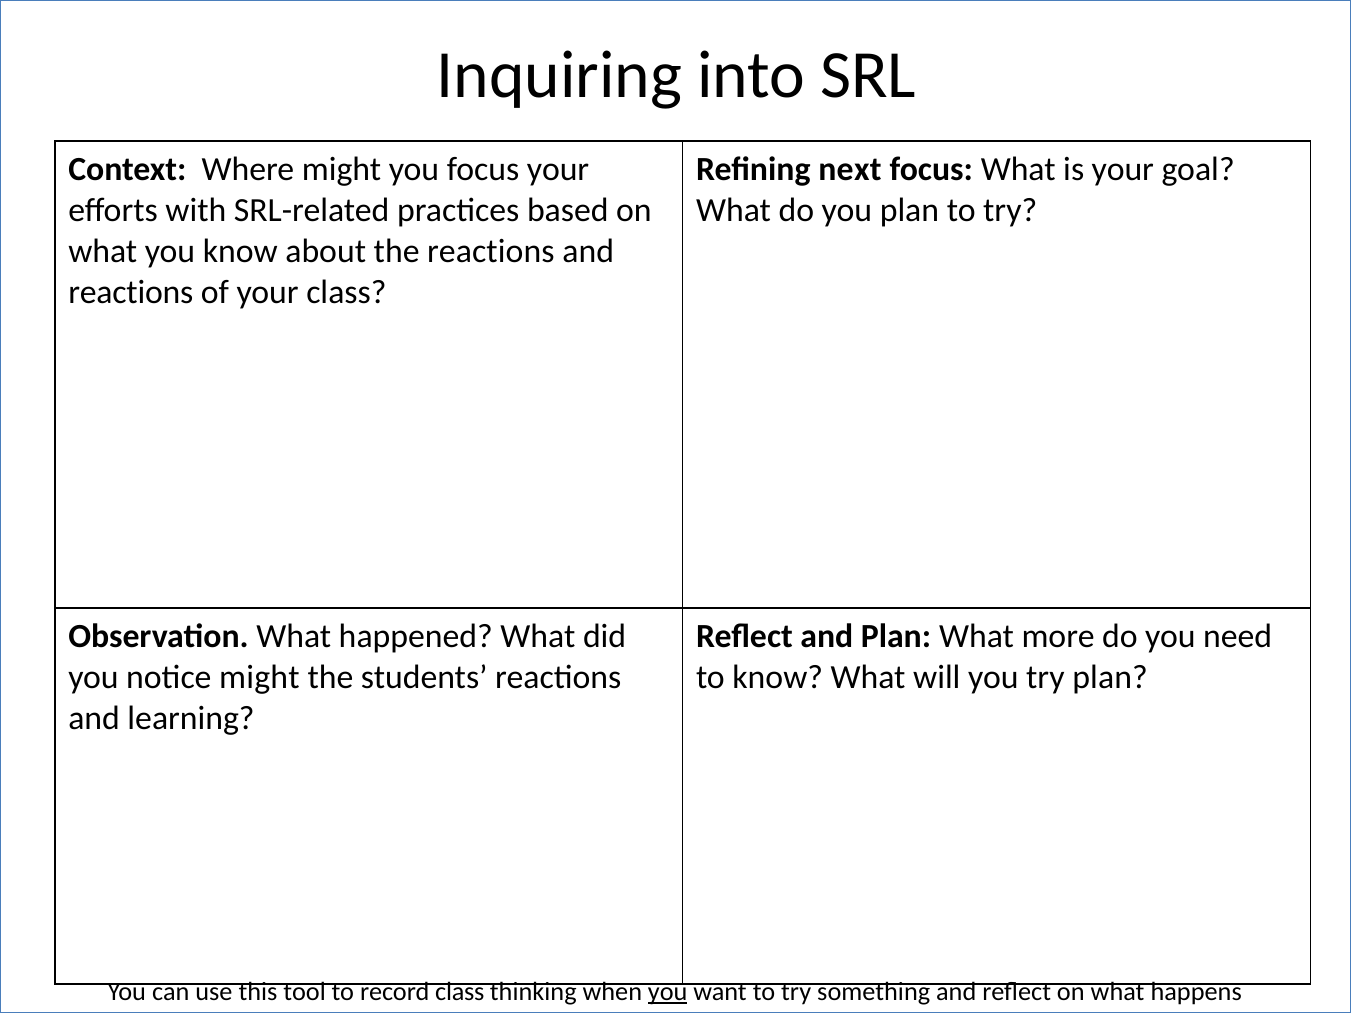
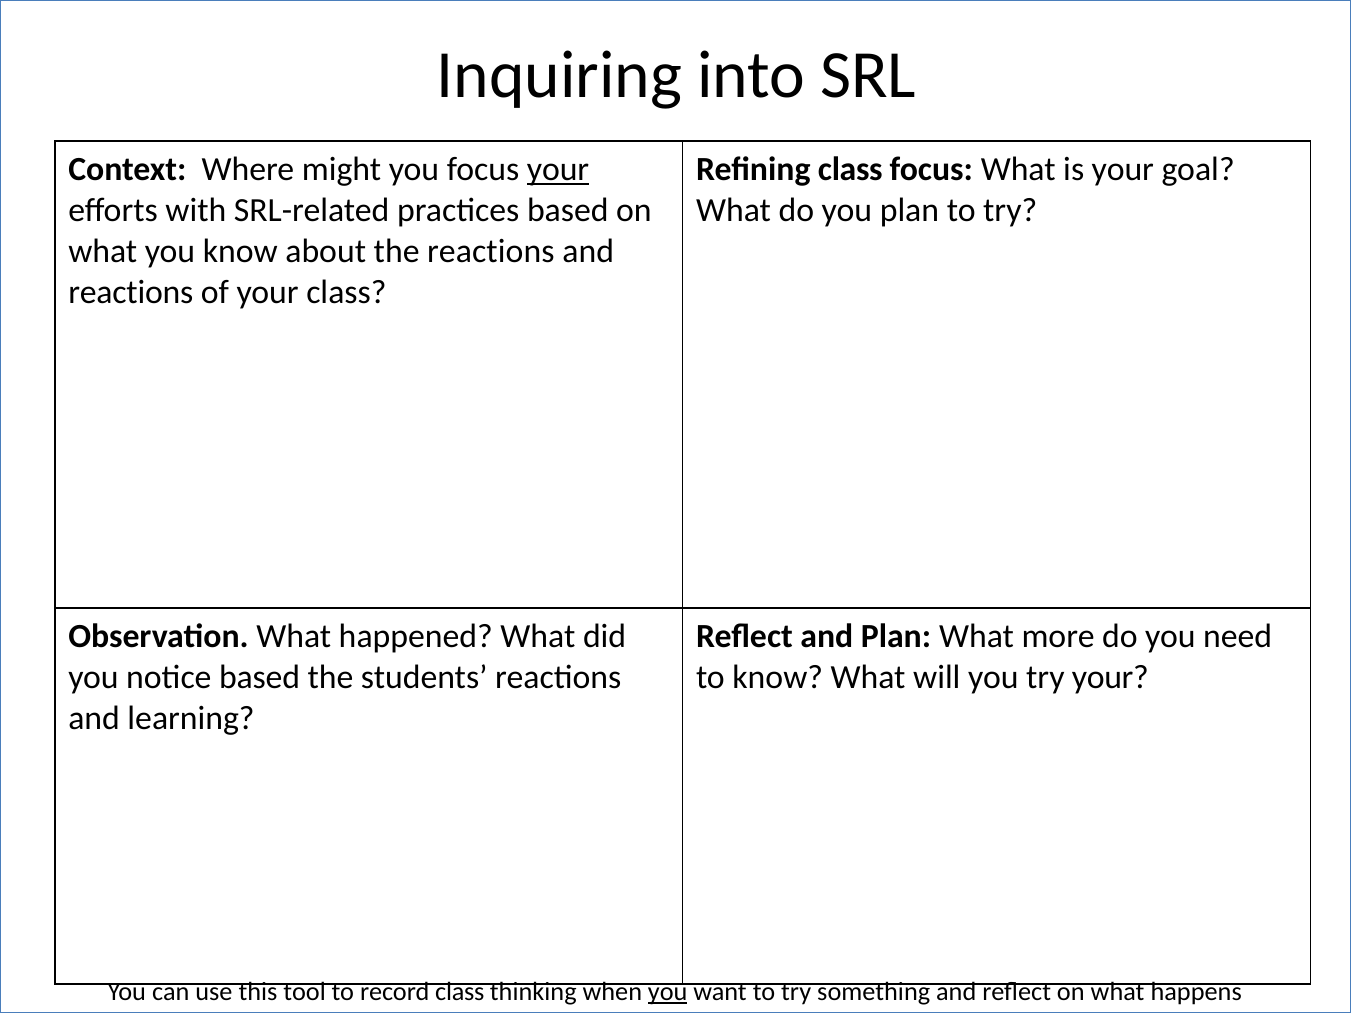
your underline: none -> present (558, 169)
Refining next: next -> class (850, 169)
notice might: might -> based (260, 677)
try plan: plan -> your (1110, 677)
